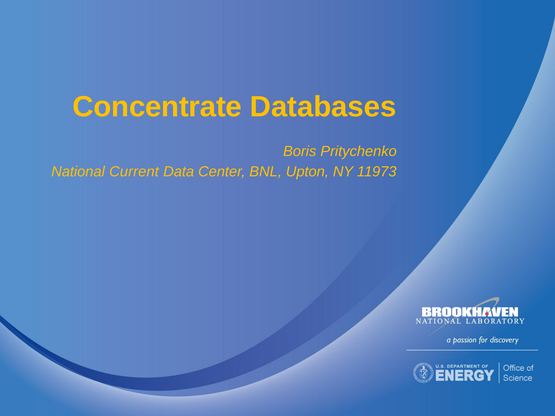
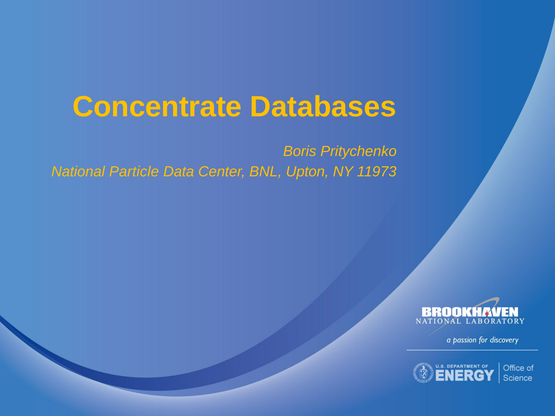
Current: Current -> Particle (134, 172)
